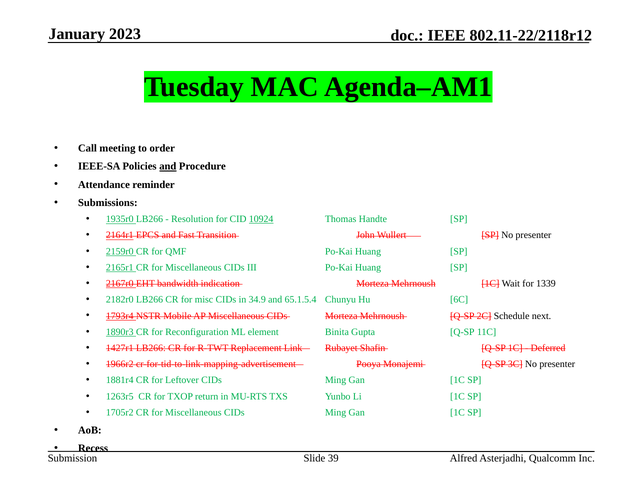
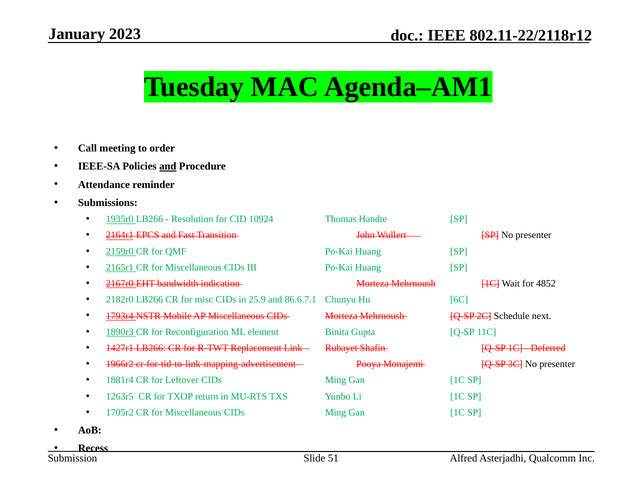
10924 underline: present -> none (261, 219)
1339: 1339 -> 4852 (546, 283)
34.9: 34.9 -> 25.9 (257, 300)
65.1.5.4: 65.1.5.4 -> 86.6.7.1 (301, 300)
39: 39 -> 51 (333, 458)
